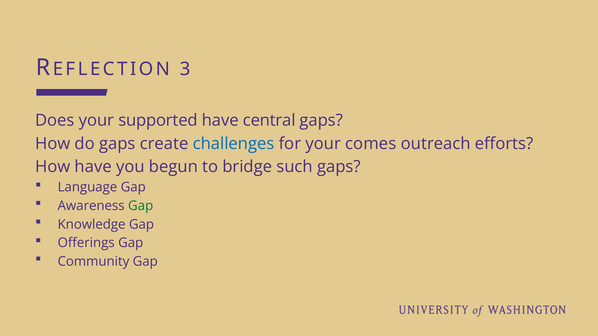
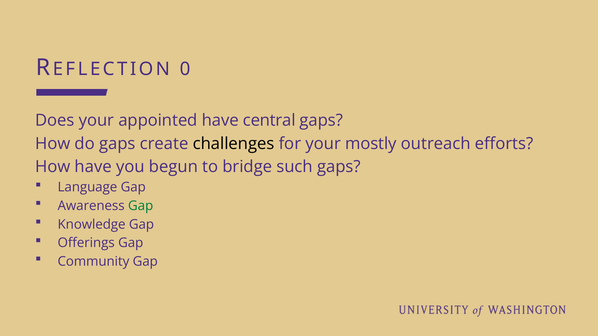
3: 3 -> 0 (185, 69)
supported: supported -> appointed (158, 120)
challenges colour: blue -> black (234, 144)
comes: comes -> mostly (371, 144)
